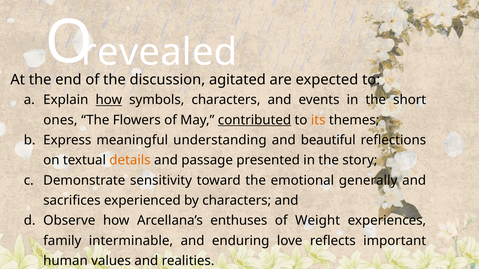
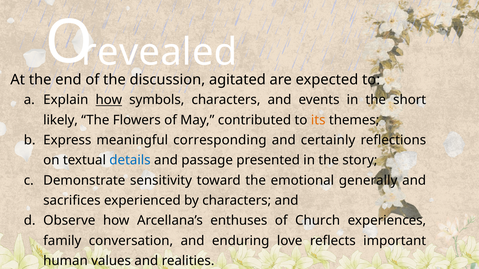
ones: ones -> likely (61, 120)
contributed underline: present -> none (254, 120)
understanding: understanding -> corresponding (220, 140)
beautiful: beautiful -> certainly (328, 140)
details colour: orange -> blue (130, 160)
Weight: Weight -> Church (318, 221)
interminable: interminable -> conversation (131, 241)
